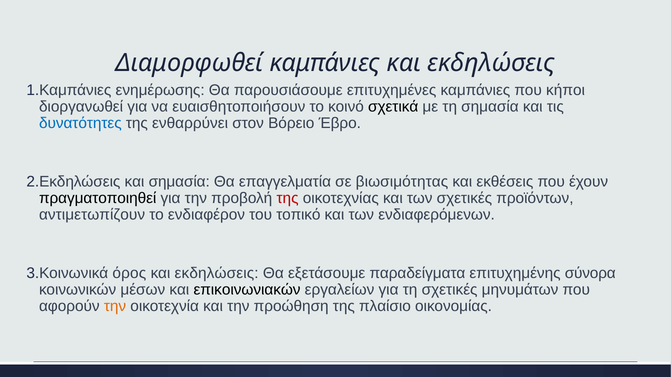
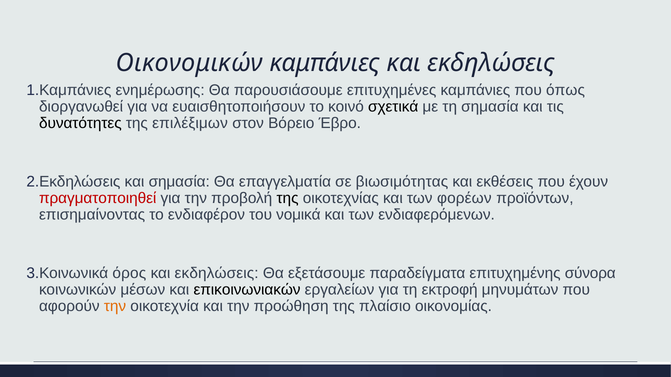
Διαμορφωθεί: Διαμορφωθεί -> Οικονομικών (189, 63)
κήποι: κήποι -> όπως (565, 90)
δυνατότητες colour: blue -> black (80, 123)
ενθαρρύνει: ενθαρρύνει -> επιλέξιμων (190, 123)
πραγματοποιηθεί colour: black -> red (98, 198)
της colour: red -> black (288, 198)
των σχετικές: σχετικές -> φορέων (464, 198)
αντιμετωπίζουν: αντιμετωπίζουν -> επισημαίνοντας (92, 215)
τοπικό: τοπικό -> νομικά (298, 215)
τη σχετικές: σχετικές -> εκτροφή (450, 290)
